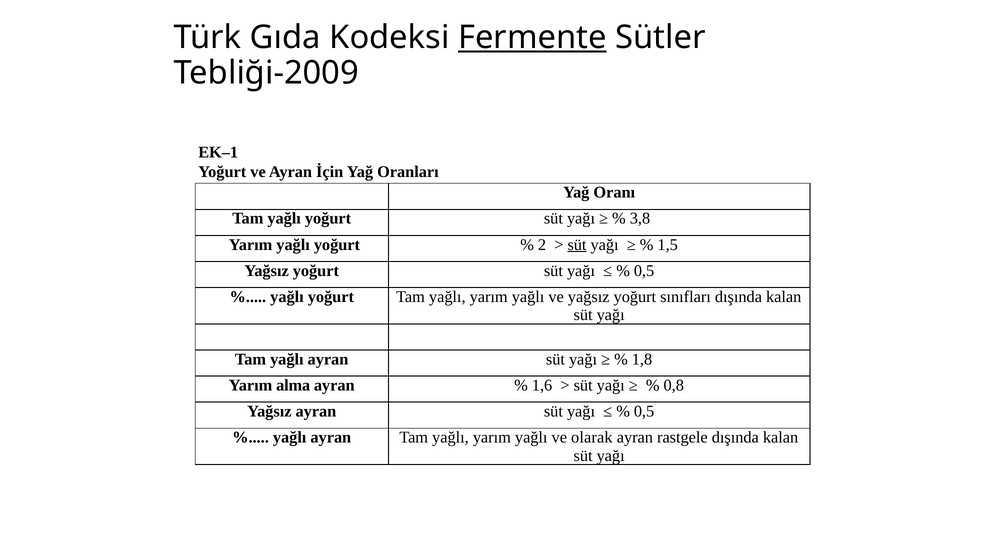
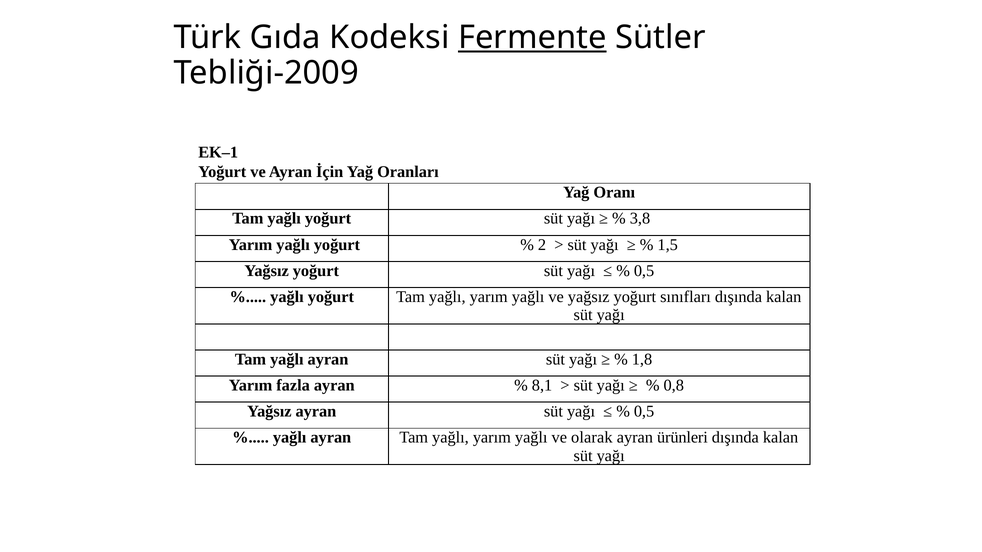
süt underline: present -> none (577, 245)
alma: alma -> fazla (293, 386)
1,6: 1,6 -> 8,1 (542, 386)
rastgele: rastgele -> ürünleri (682, 438)
